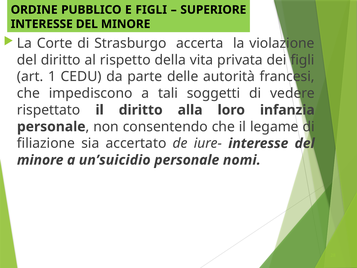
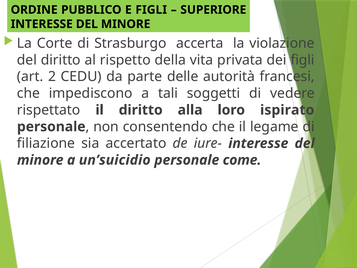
1: 1 -> 2 (52, 77)
infanzia: infanzia -> ispirato (287, 110)
nomi: nomi -> come (242, 160)
